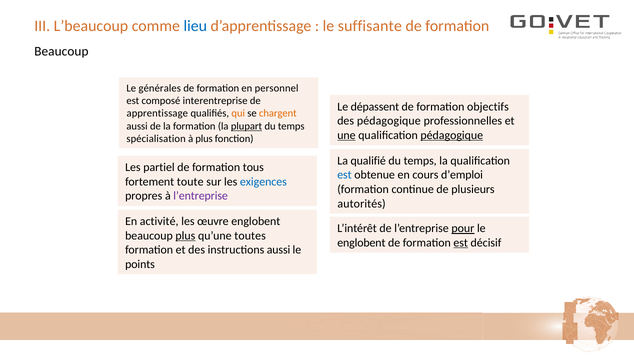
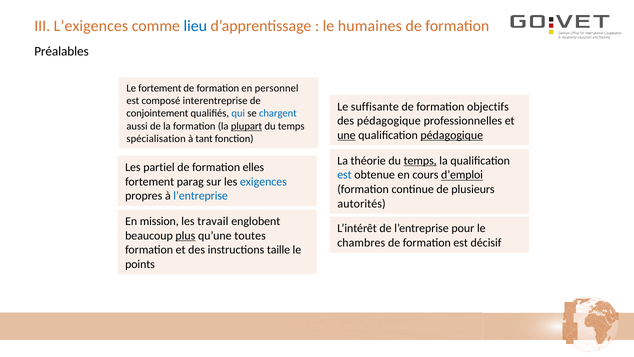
L’beaucoup: L’beaucoup -> L’exigences (91, 26)
suffisante: suffisante -> humaines (370, 26)
Beaucoup: Beaucoup -> Préalables (61, 51)
Le générales: générales -> fortement (160, 88)
dépassent: dépassent -> suffisante (375, 107)
apprentissage: apprentissage -> conjointement (157, 113)
qui colour: orange -> blue (238, 113)
chargent colour: orange -> blue (278, 113)
à plus: plus -> tant (204, 139)
qualifié: qualifié -> théorie (368, 161)
temps underline: none -> present (420, 161)
tous: tous -> elles (253, 167)
d’emploi underline: none -> present (462, 175)
toute: toute -> parag (190, 182)
l’entreprise colour: purple -> blue (201, 196)
activité: activité -> mission (159, 221)
œuvre: œuvre -> travail (213, 221)
pour underline: present -> none (463, 228)
englobent: englobent -> chambres (361, 242)
est underline: present -> none (461, 242)
instructions aussi: aussi -> taille (279, 250)
